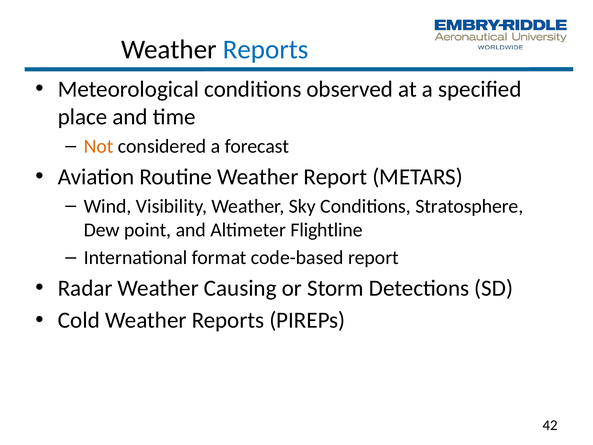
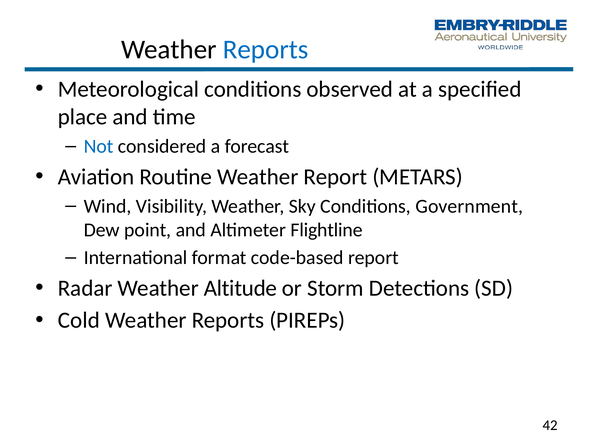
Not colour: orange -> blue (99, 146)
Stratosphere: Stratosphere -> Government (469, 206)
Causing: Causing -> Altitude (240, 288)
